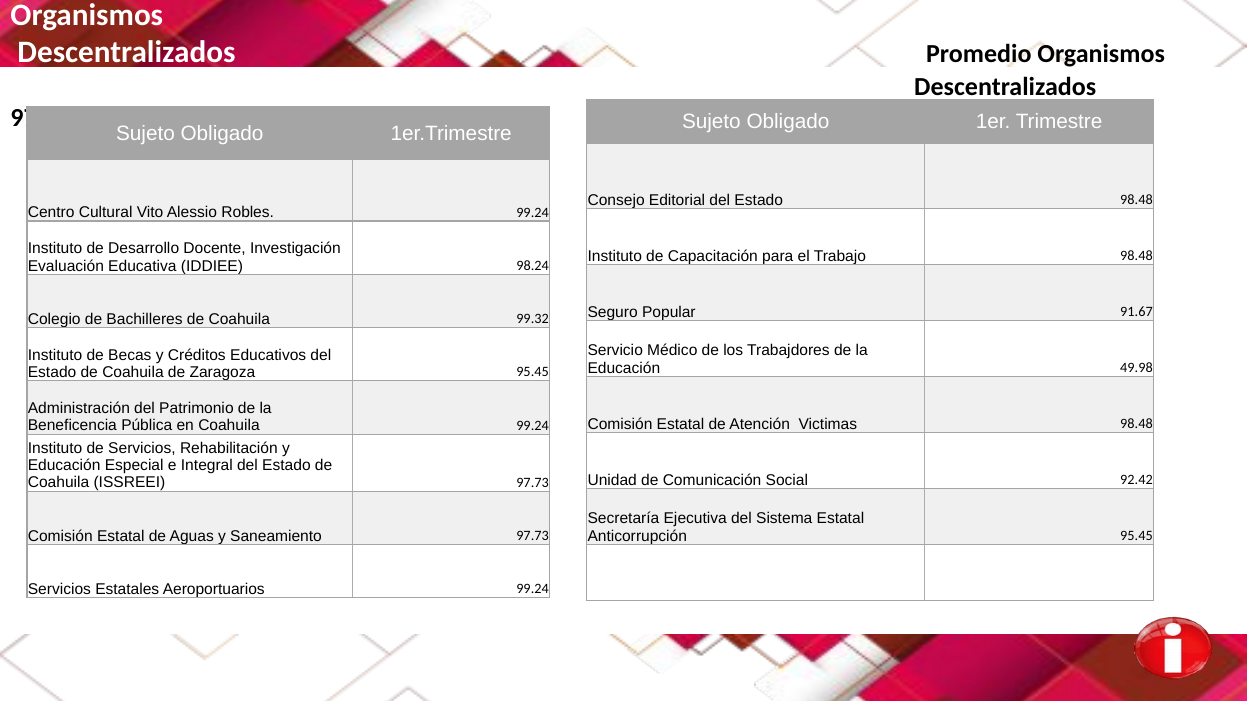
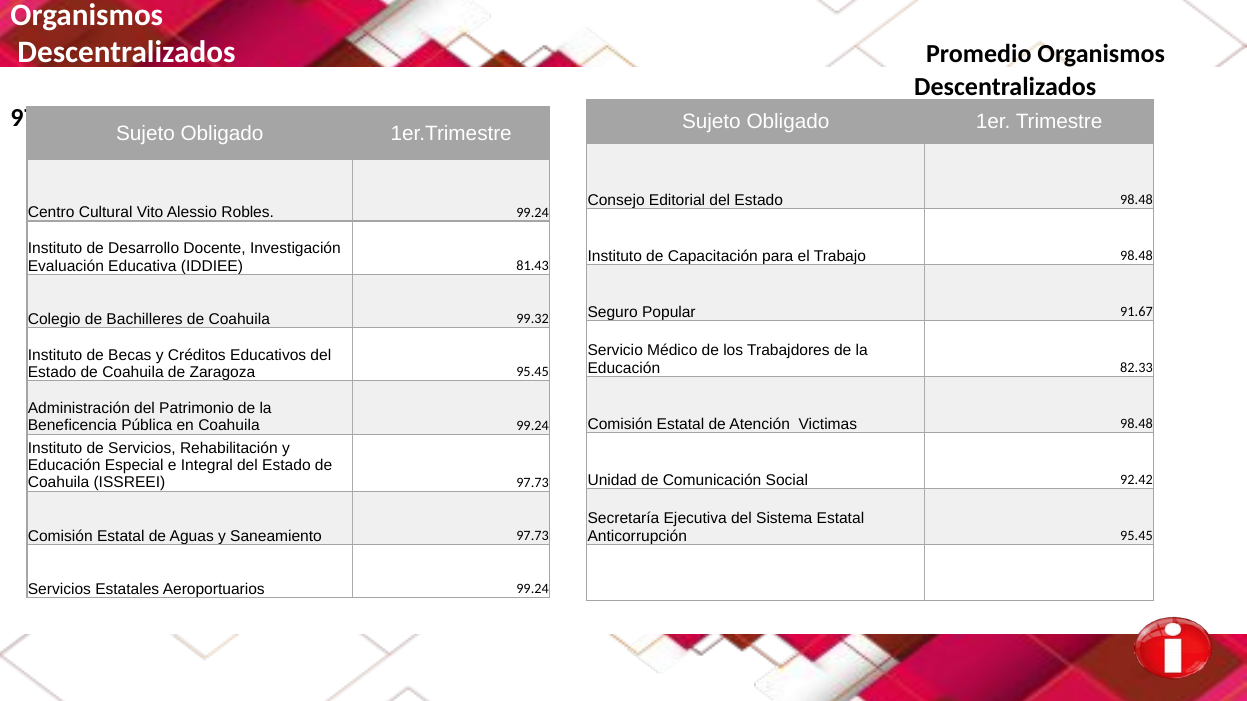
98.24: 98.24 -> 81.43 (533, 266)
49.98: 49.98 -> 82.33 (1137, 368)
